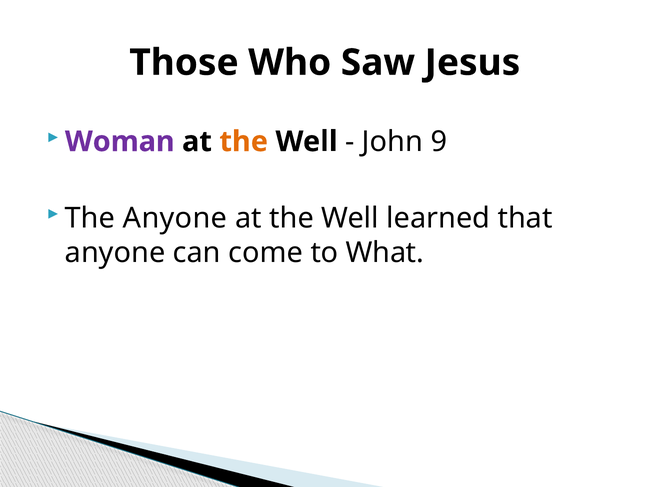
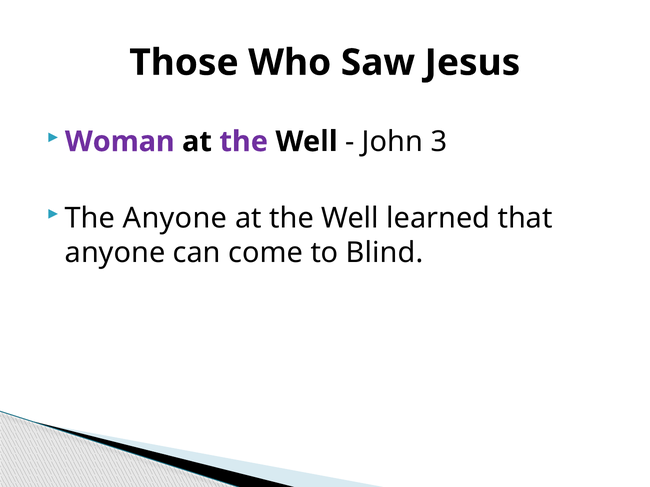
the colour: orange -> purple (244, 142)
9: 9 -> 3 (439, 142)
What: What -> Blind (385, 253)
